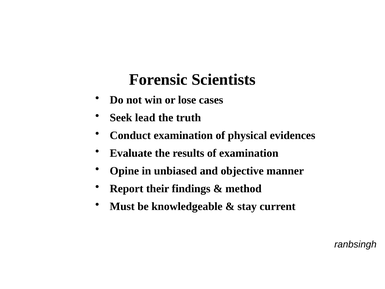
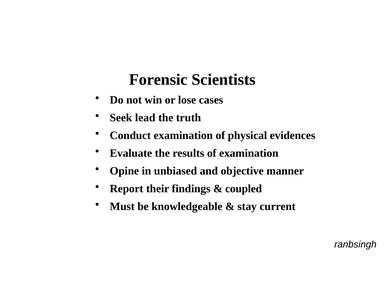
method: method -> coupled (244, 189)
